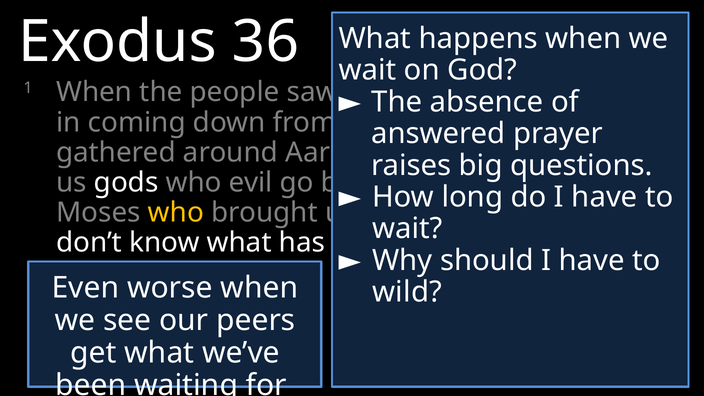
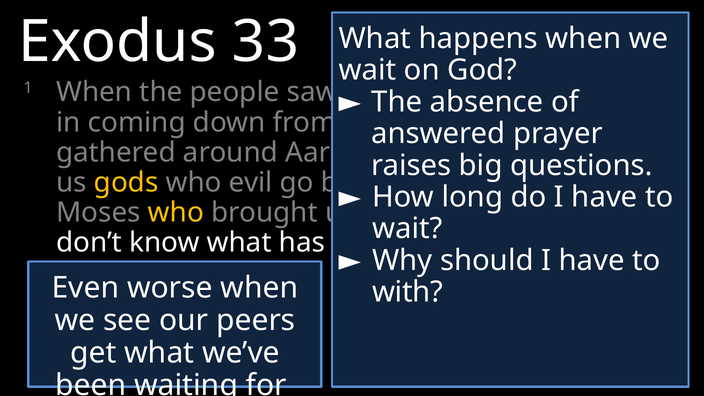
36: 36 -> 33 (266, 42)
gods colour: white -> yellow (126, 183)
wild: wild -> with (407, 292)
